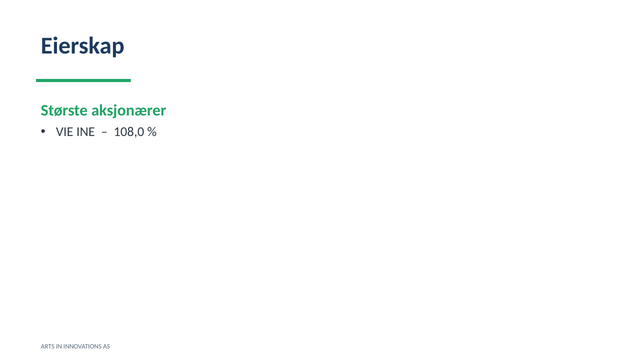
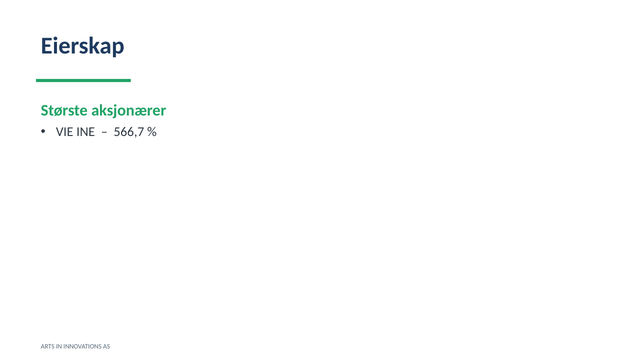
108,0: 108,0 -> 566,7 (129, 132)
